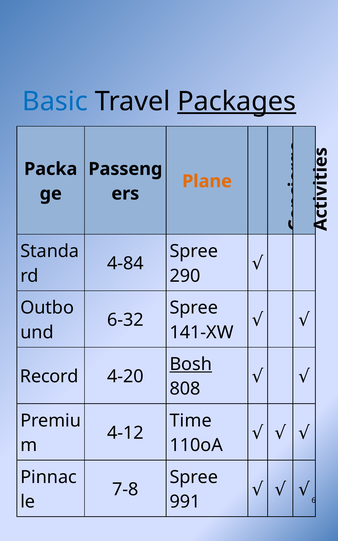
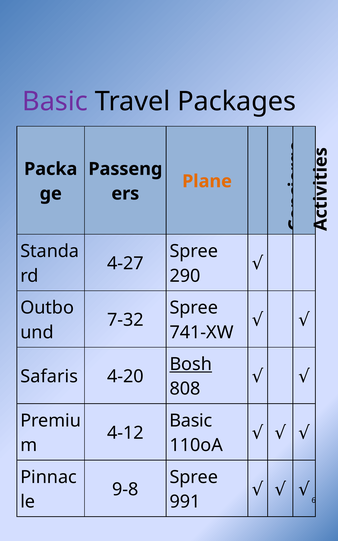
Basic colour: blue -> purple (55, 101)
Packages underline: present -> none (237, 101)
4-84: 4-84 -> 4-27 (125, 263)
6-32: 6-32 -> 7-32 (125, 320)
141-XW: 141-XW -> 741-XW (202, 332)
Record: Record -> Safaris (49, 376)
Time: Time -> Basic (191, 420)
7-8: 7-8 -> 9-8 (125, 489)
